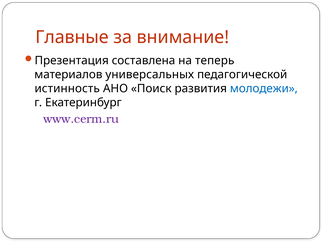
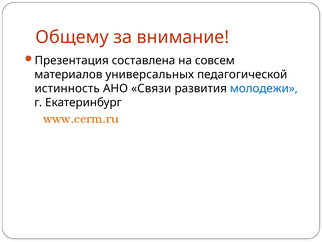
Главные: Главные -> Общему (72, 37)
теперь: теперь -> совсем (215, 60)
Поиск: Поиск -> Связи (151, 88)
www.cerm.ru colour: purple -> orange (81, 119)
